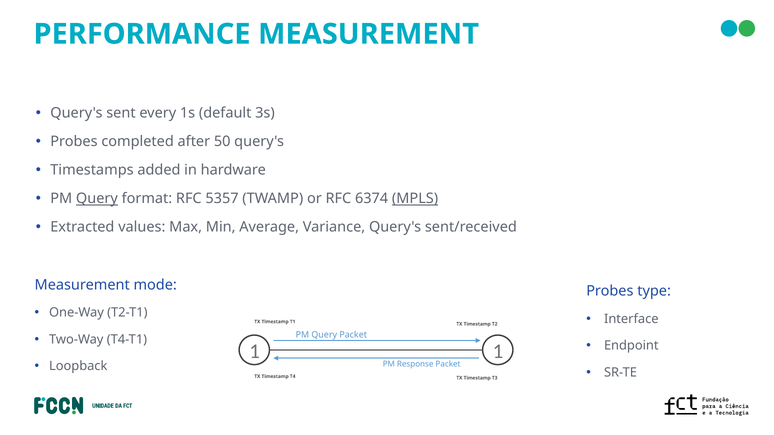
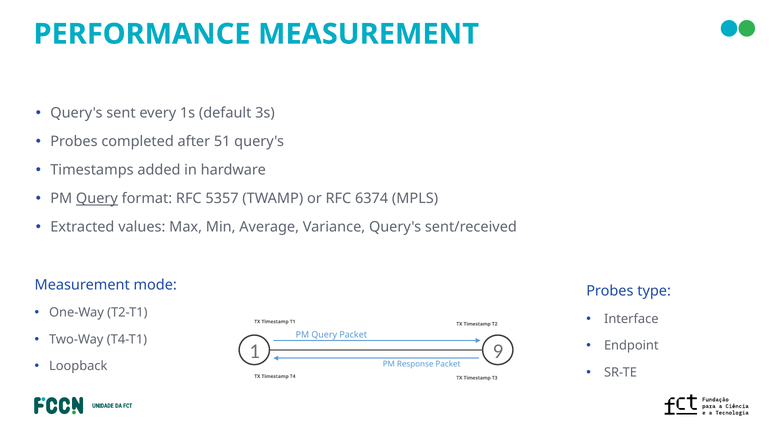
50: 50 -> 51 (222, 142)
MPLS underline: present -> none (415, 199)
1 1: 1 -> 9 (498, 352)
